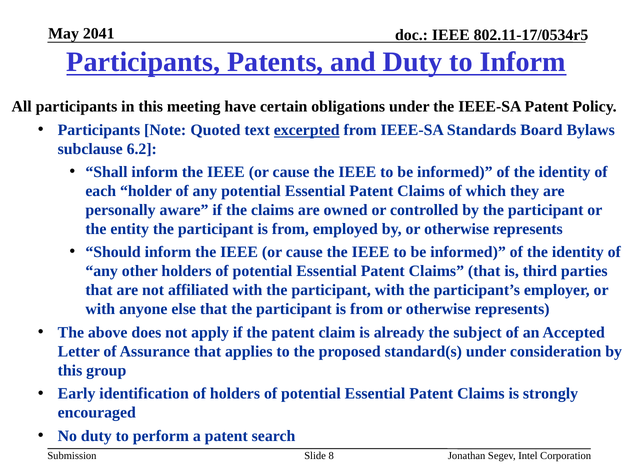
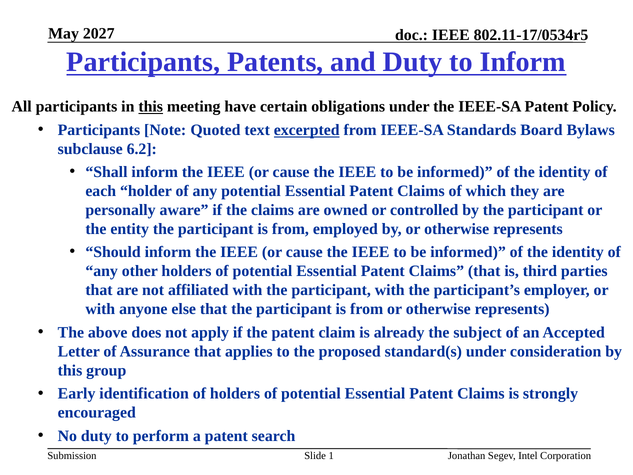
2041: 2041 -> 2027 (99, 34)
this underline: none -> present (151, 107)
8: 8 -> 1 (331, 455)
